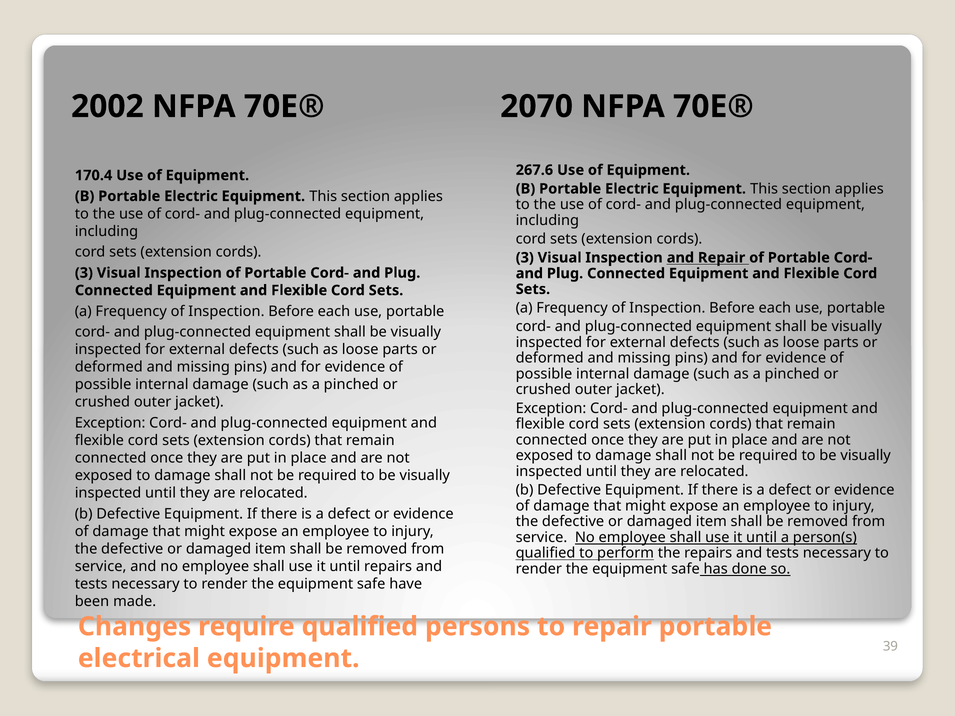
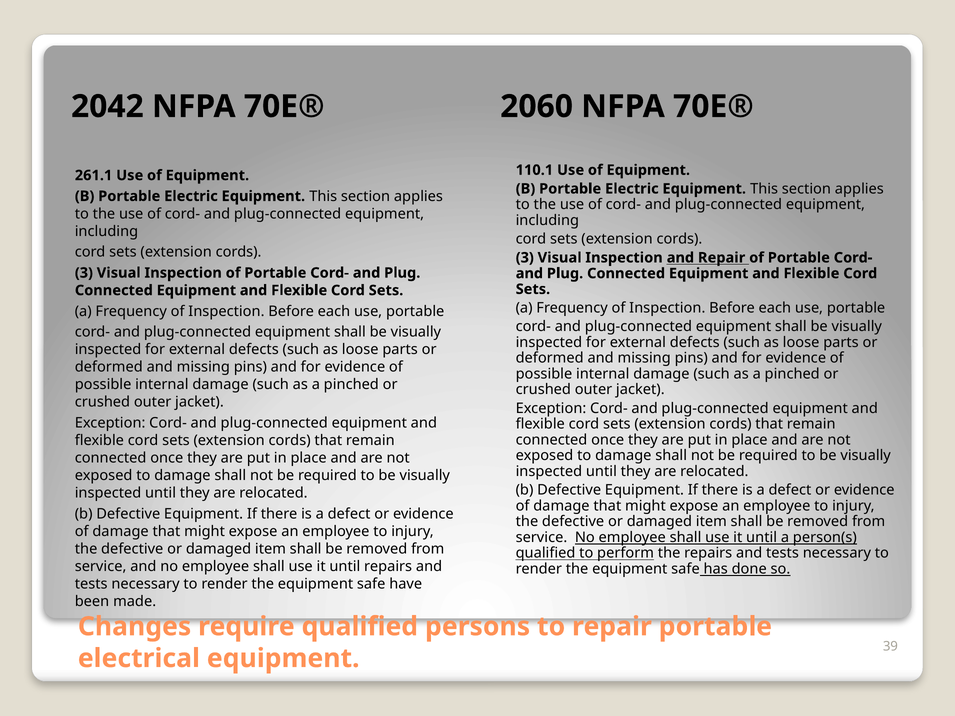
2002: 2002 -> 2042 (107, 107)
2070: 2070 -> 2060 (537, 107)
267.6: 267.6 -> 110.1 (534, 170)
170.4: 170.4 -> 261.1 (94, 175)
